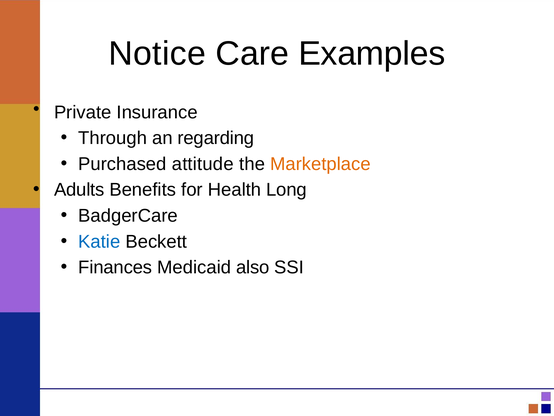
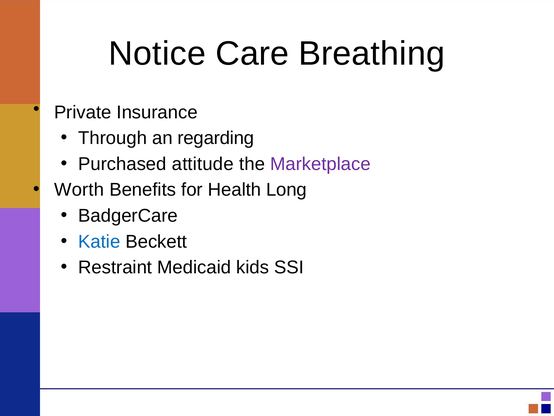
Examples: Examples -> Breathing (372, 54)
Marketplace colour: orange -> purple (320, 164)
Adults: Adults -> Worth (79, 190)
Finances: Finances -> Restraint (115, 267)
also: also -> kids (253, 267)
